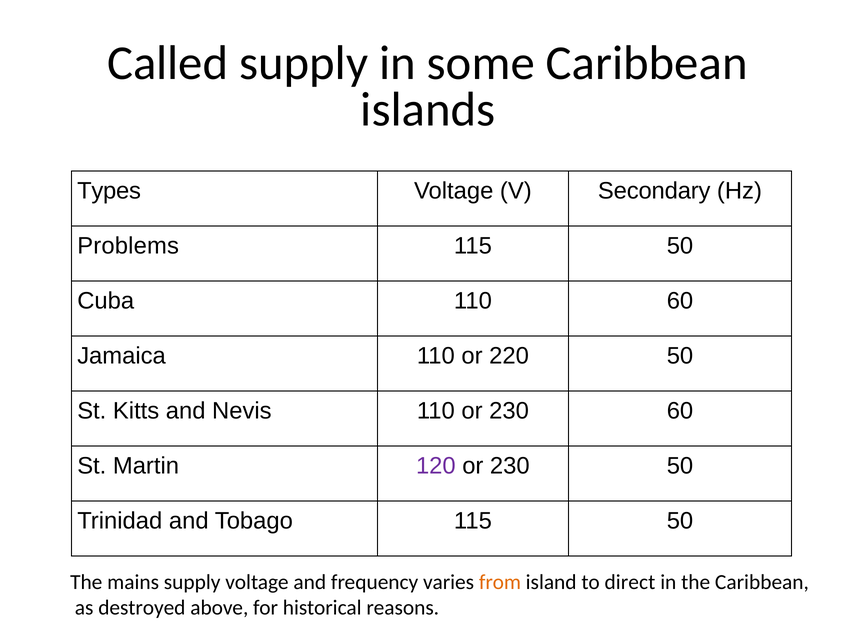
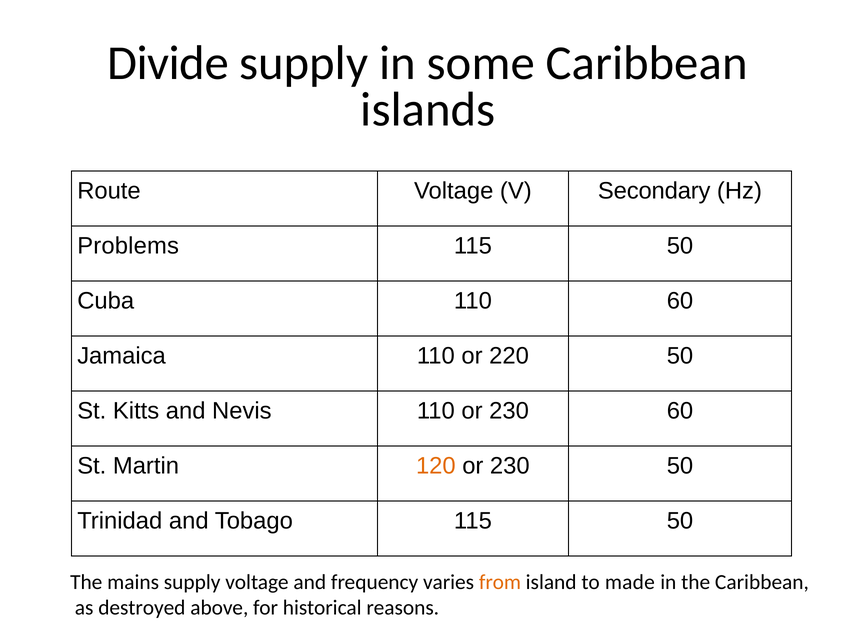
Called: Called -> Divide (168, 63)
Types: Types -> Route (109, 191)
120 colour: purple -> orange (436, 466)
direct: direct -> made (630, 582)
